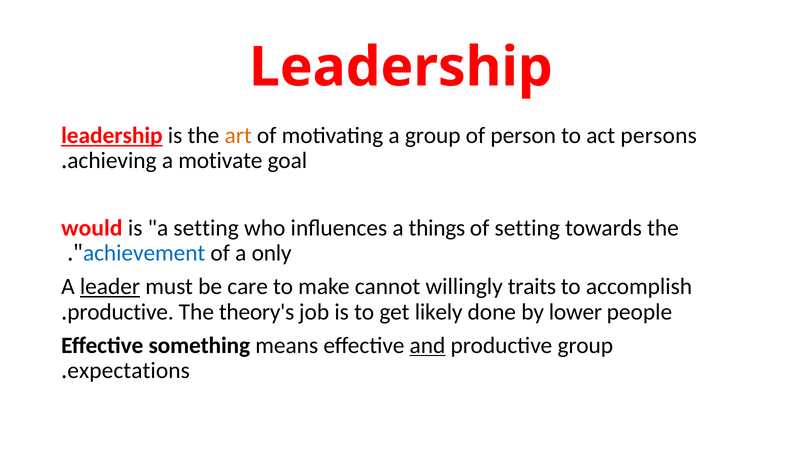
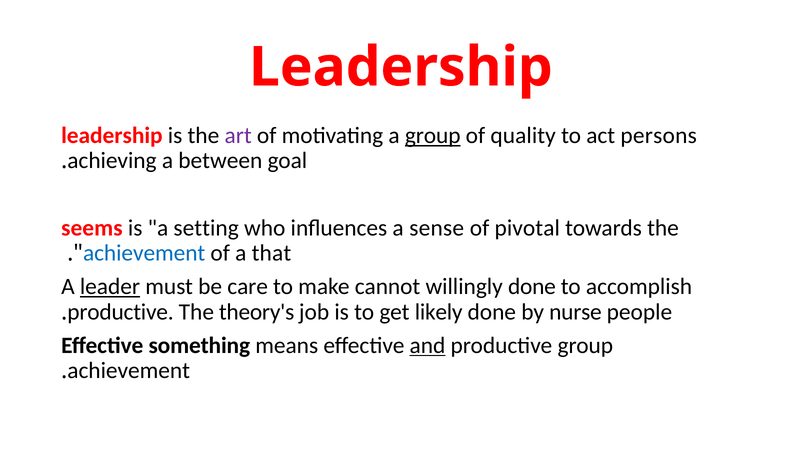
leadership underline: present -> none (112, 136)
art colour: orange -> purple (238, 136)
group underline: none -> present (433, 136)
person: person -> quality (523, 136)
motivate: motivate -> between (220, 161)
would: would -> seems (92, 228)
things: things -> sense (437, 228)
of setting: setting -> pivotal (527, 228)
only: only -> that (271, 253)
willingly traits: traits -> done (532, 287)
lower: lower -> nurse (575, 312)
expectations: expectations -> achievement (129, 371)
